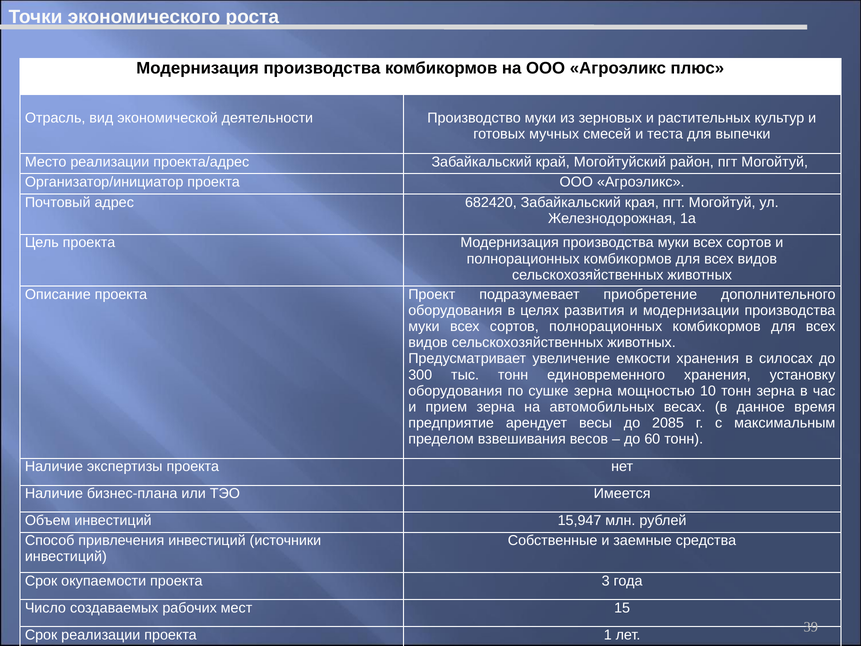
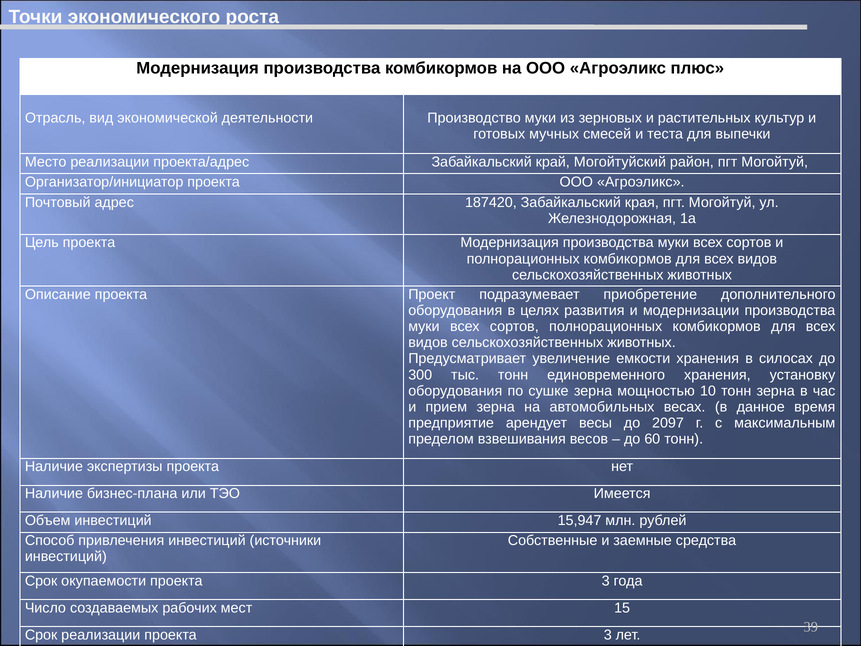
682420: 682420 -> 187420 (491, 202)
2085: 2085 -> 2097 (668, 423)
реализации проекта 1: 1 -> 3 (608, 635)
